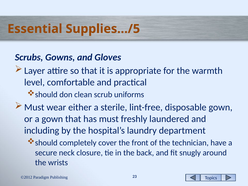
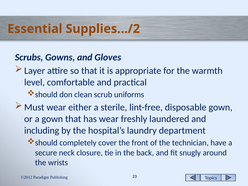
Supplies…/5: Supplies…/5 -> Supplies…/2 (103, 29)
has must: must -> wear (109, 119)
